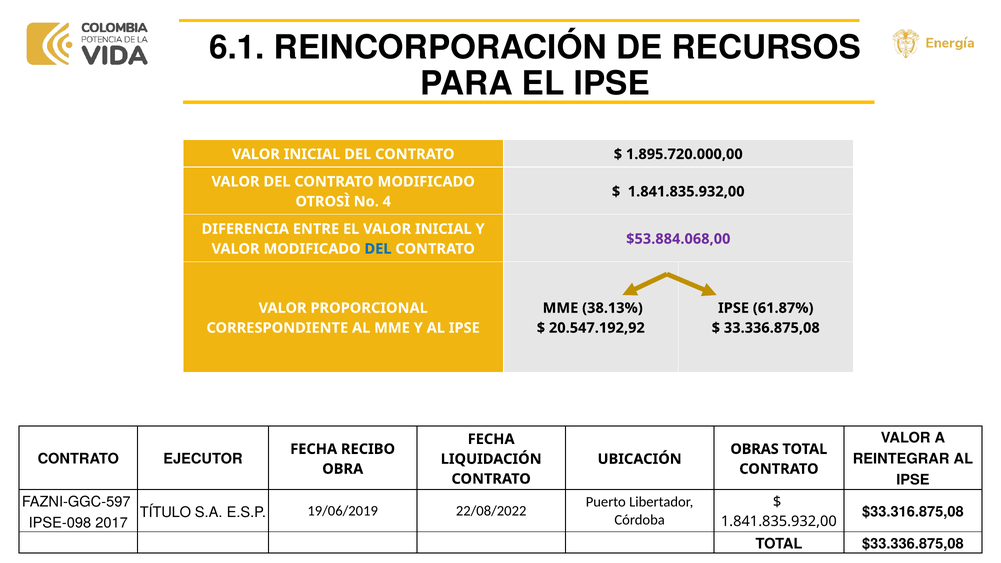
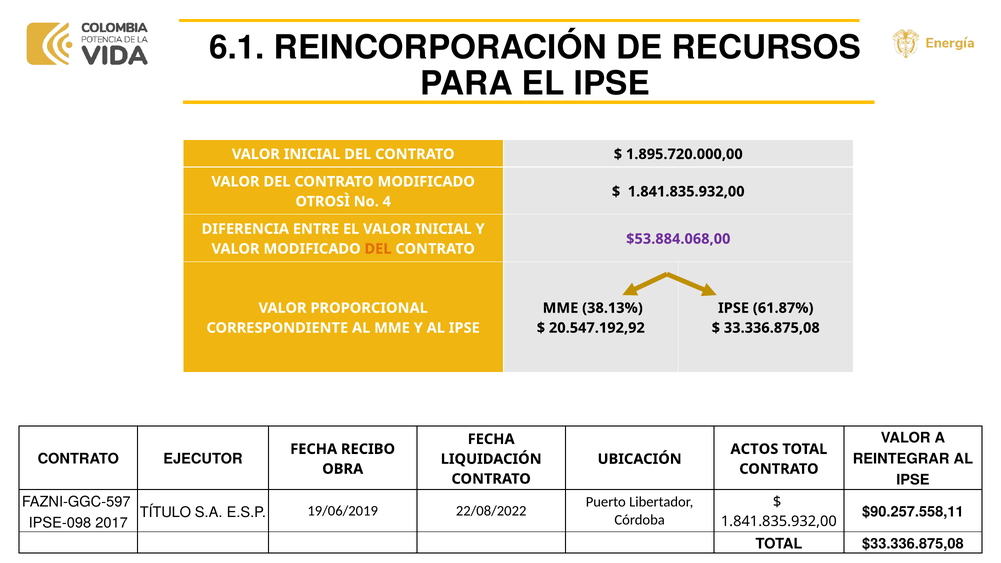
DEL colour: blue -> orange (378, 249)
OBRAS: OBRAS -> ACTOS (754, 449)
$33.316.875,08: $33.316.875,08 -> $90.257.558,11 (913, 512)
